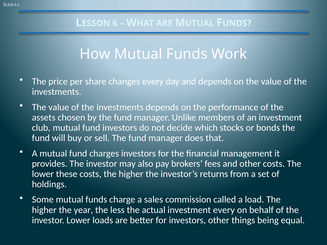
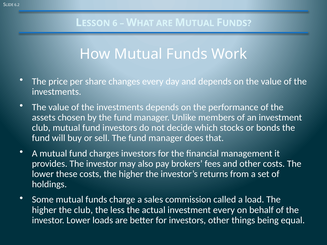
the year: year -> club (83, 210)
